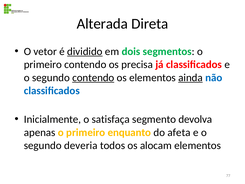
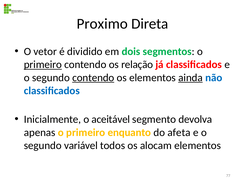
Alterada: Alterada -> Proximo (102, 24)
dividido underline: present -> none (85, 51)
primeiro underline: none -> present (43, 64)
precisa: precisa -> relação (137, 64)
satisfaça: satisfaça -> aceitável (111, 119)
deveria: deveria -> variável (81, 145)
